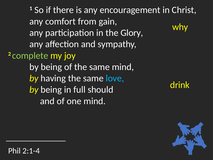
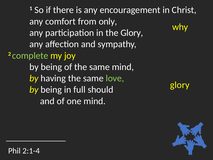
gain: gain -> only (108, 21)
love colour: light blue -> light green (115, 78)
drink: drink -> glory (180, 85)
